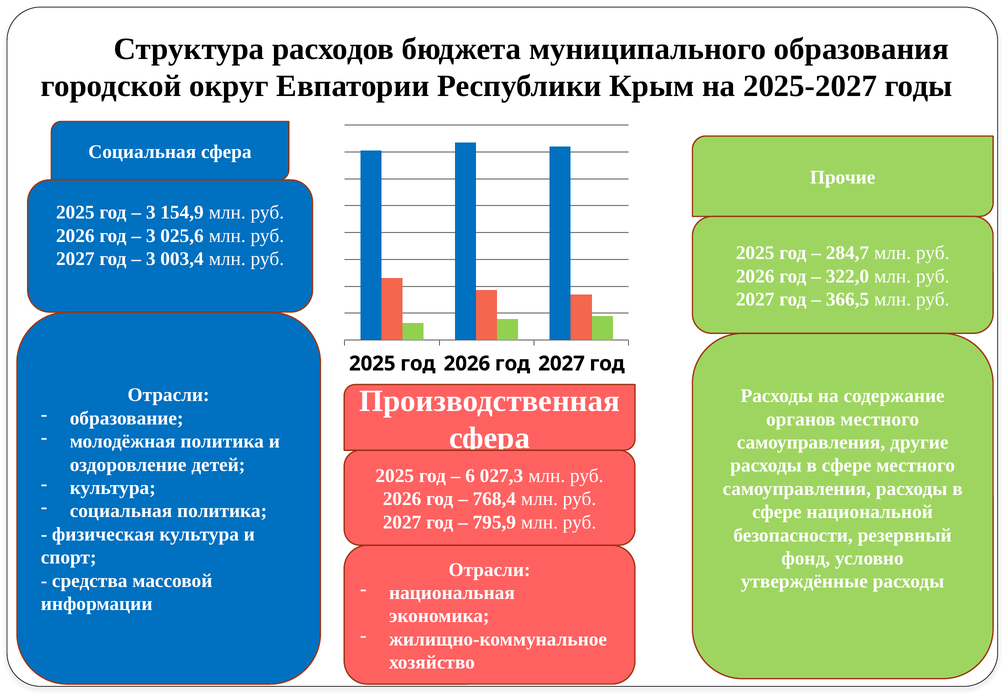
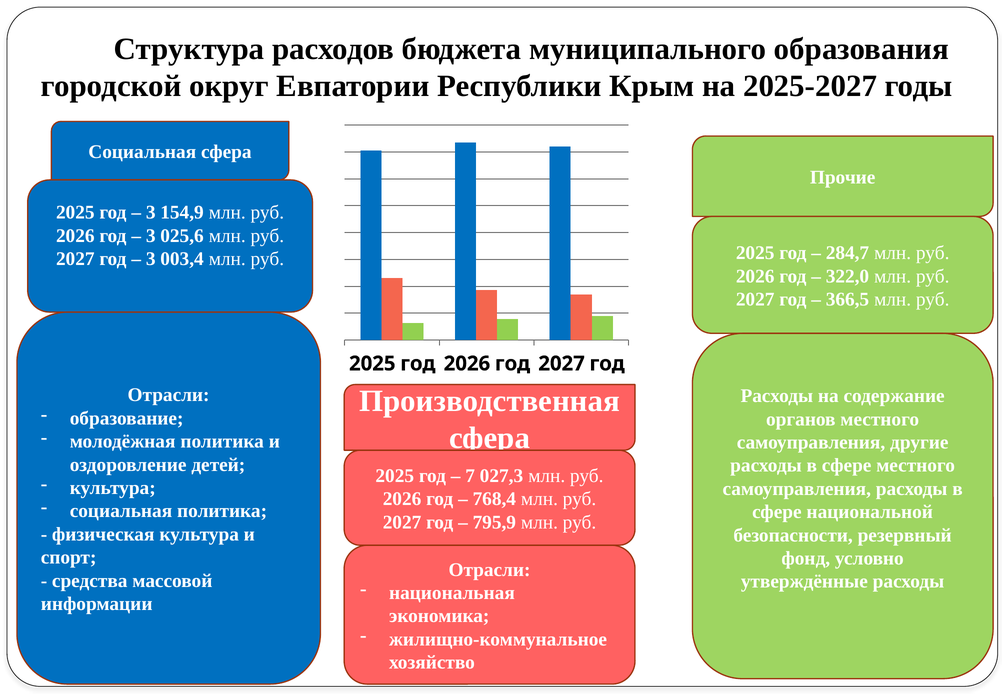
6: 6 -> 7 (470, 476)
